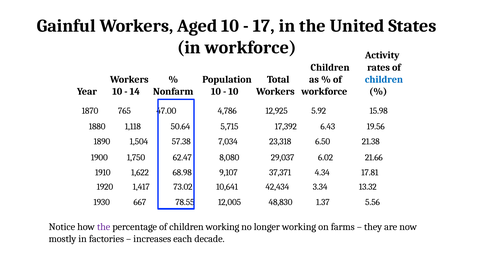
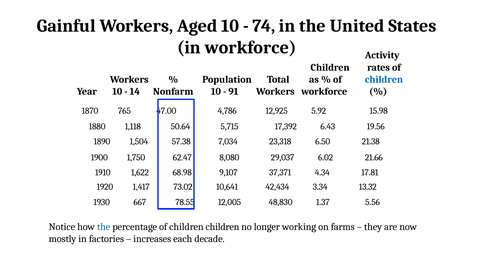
17: 17 -> 74 (264, 26)
10: 10 -> 91 (233, 92)
the colour: purple -> blue (104, 227)
children working: working -> children (222, 227)
